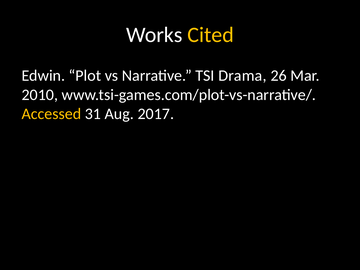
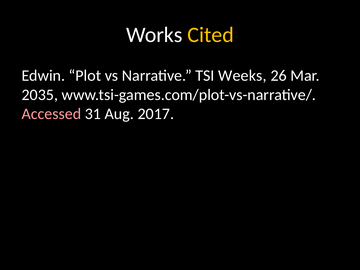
Drama: Drama -> Weeks (242, 76)
2010: 2010 -> 2035 (40, 95)
Accessed colour: yellow -> pink (51, 114)
